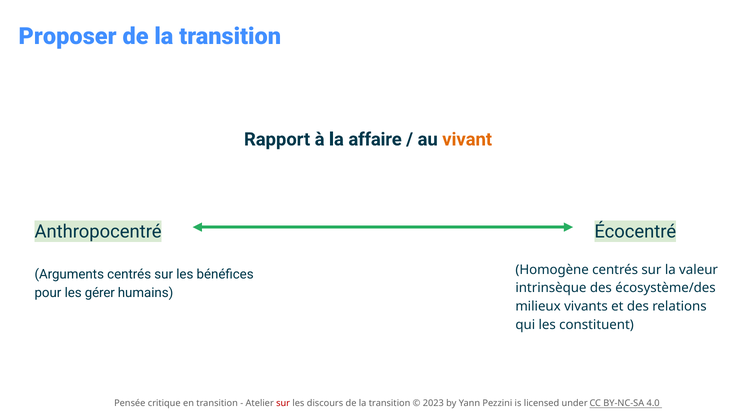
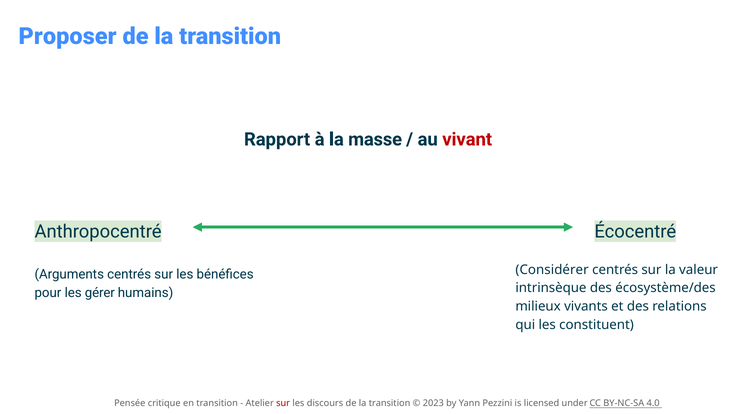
affaire: affaire -> masse (375, 139)
vivant colour: orange -> red (467, 139)
Homogène: Homogène -> Considérer (552, 270)
